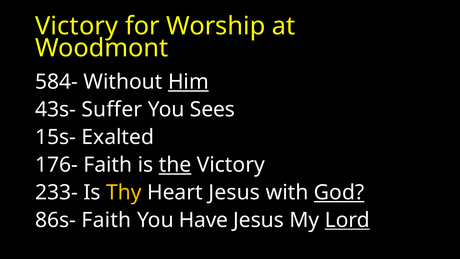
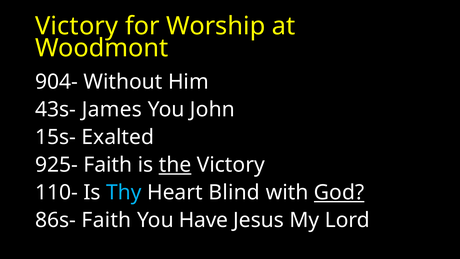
584-: 584- -> 904- (57, 82)
Him underline: present -> none (188, 82)
Suffer: Suffer -> James (112, 109)
Sees: Sees -> John (212, 109)
176-: 176- -> 925- (57, 165)
233-: 233- -> 110- (57, 192)
Thy colour: yellow -> light blue (124, 192)
Heart Jesus: Jesus -> Blind (234, 192)
Lord underline: present -> none (347, 220)
